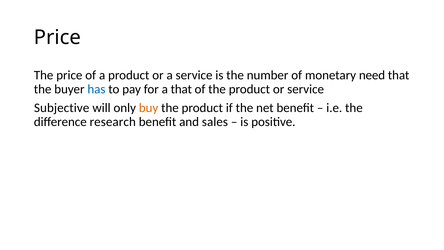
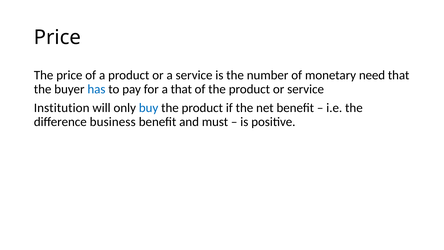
Subjective: Subjective -> Institution (62, 108)
buy colour: orange -> blue (149, 108)
research: research -> business (113, 122)
sales: sales -> must (215, 122)
